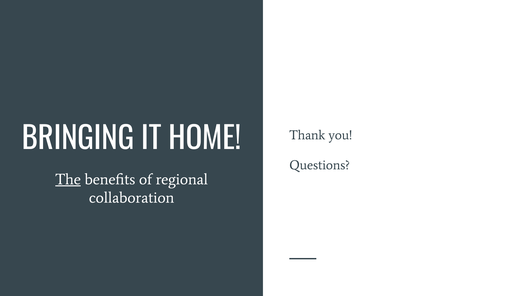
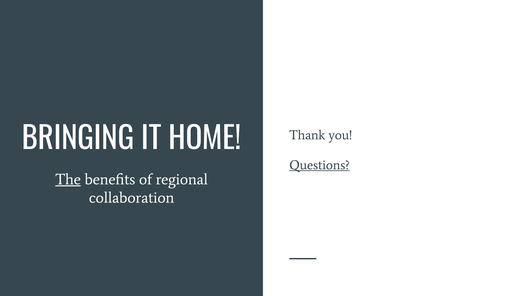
Questions underline: none -> present (320, 165)
